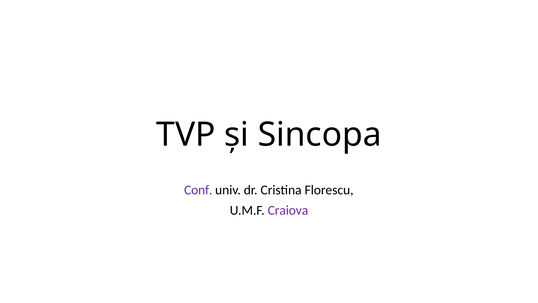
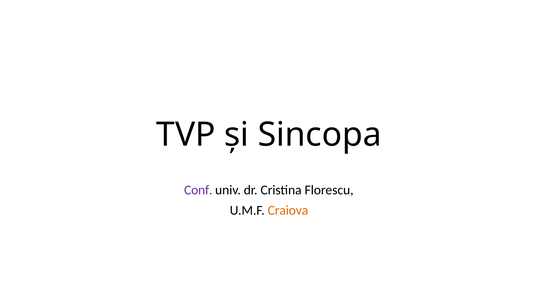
Craiova colour: purple -> orange (288, 210)
